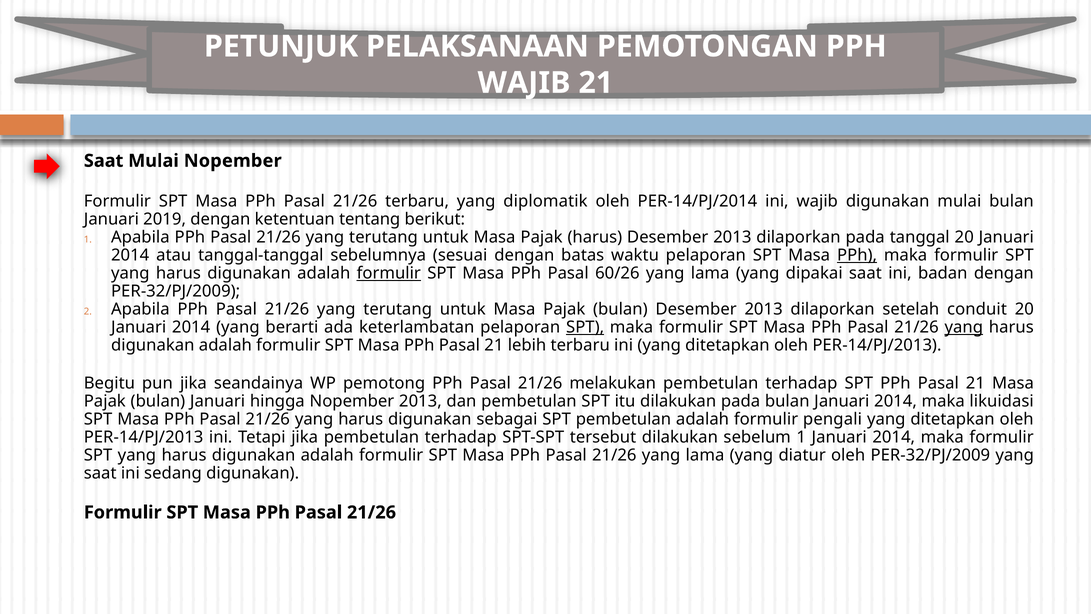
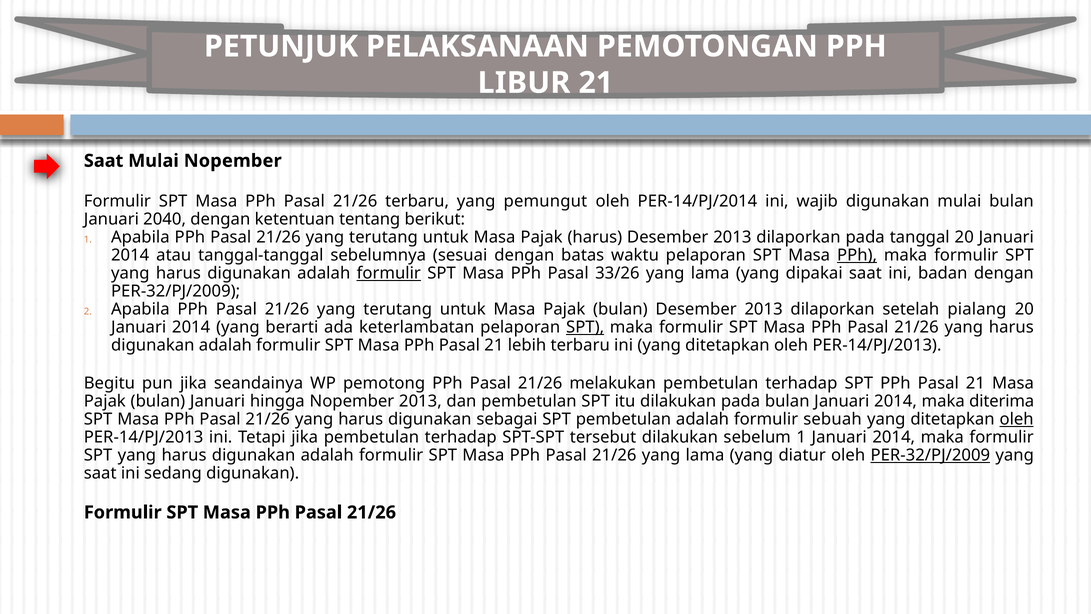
WAJIB: WAJIB -> LIBUR (524, 83)
diplomatik: diplomatik -> pemungut (545, 201)
2019: 2019 -> 2040 (165, 219)
60/26: 60/26 -> 33/26 (617, 273)
conduit: conduit -> pialang (977, 309)
yang underline: present -> none (964, 327)
likuidasi: likuidasi -> diterima (1002, 401)
pengali: pengali -> sebuah (832, 419)
oleh underline: none -> present (1017, 419)
PER-32/PJ/2009 underline: none -> present (930, 455)
